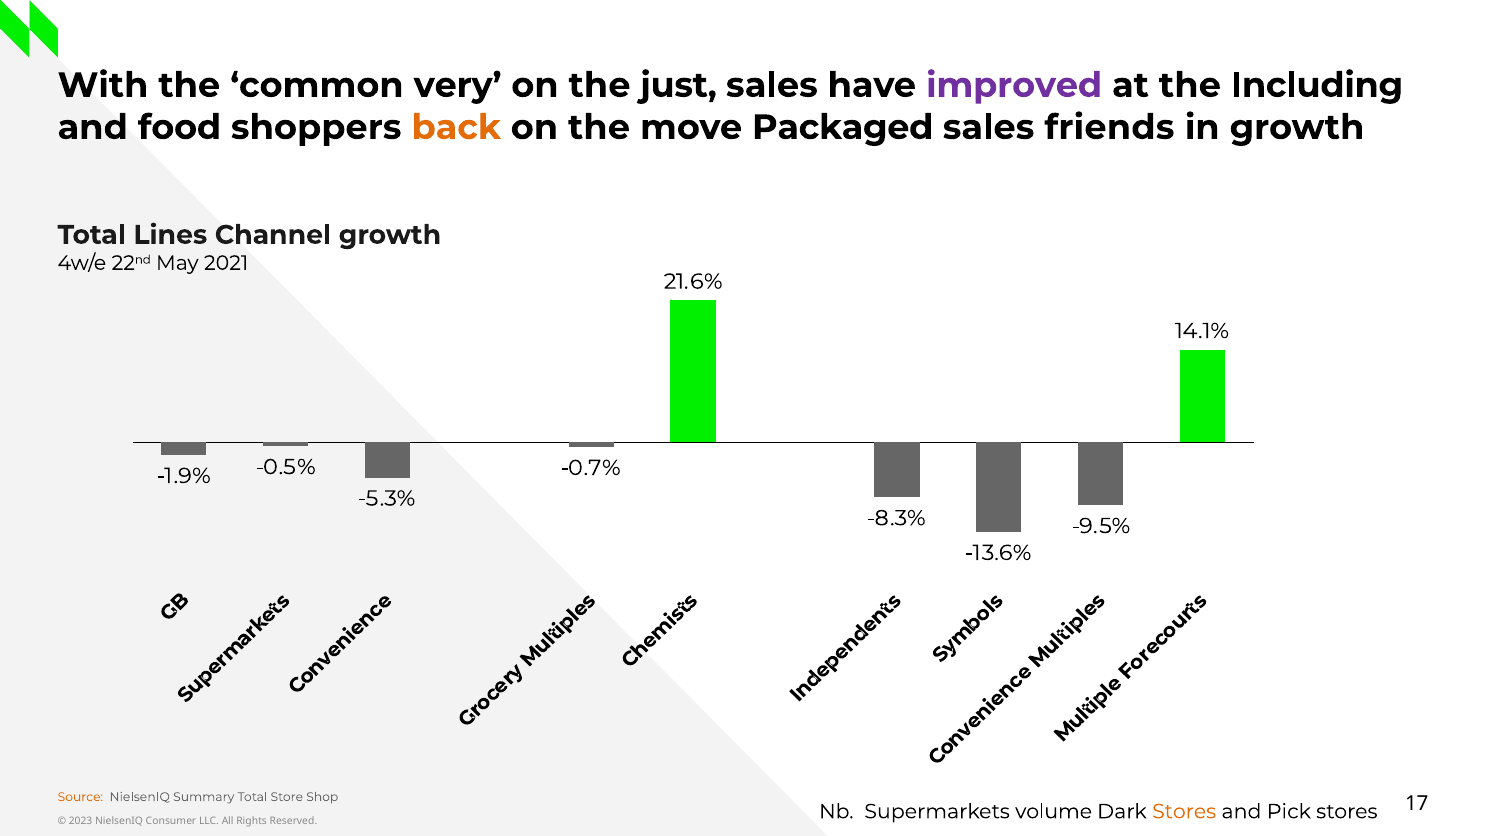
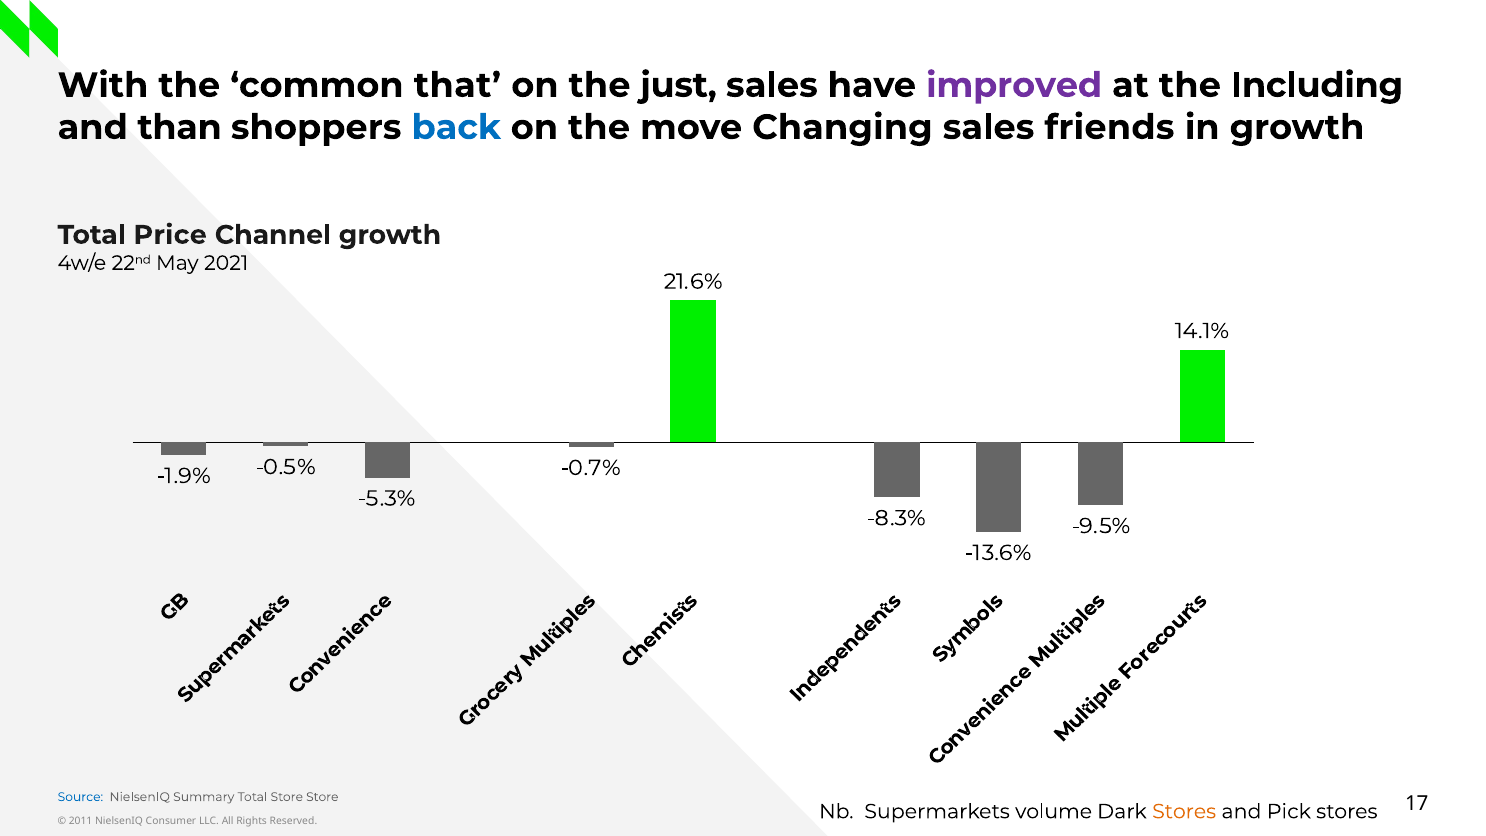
very: very -> that (457, 85)
food: food -> than (180, 127)
back colour: orange -> blue (456, 127)
Packaged: Packaged -> Changing (842, 127)
Lines: Lines -> Price (170, 235)
Source colour: orange -> blue (80, 797)
Store Shop: Shop -> Store (322, 797)
2023: 2023 -> 2011 (81, 821)
